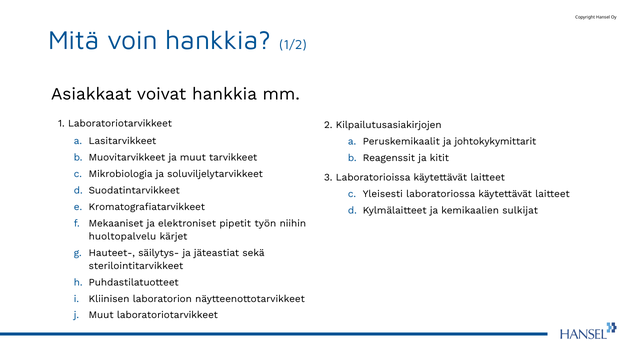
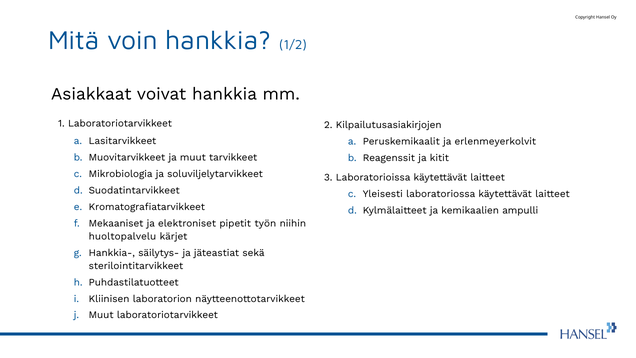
johtokykymittarit: johtokykymittarit -> erlenmeyerkolvit (495, 141)
sulkijat: sulkijat -> ampulli (520, 210)
Hauteet-: Hauteet- -> Hankkia- (112, 253)
